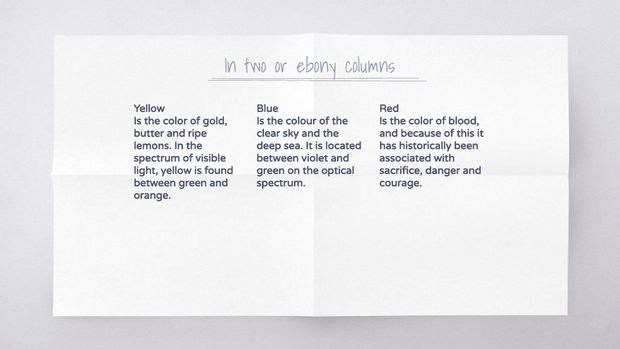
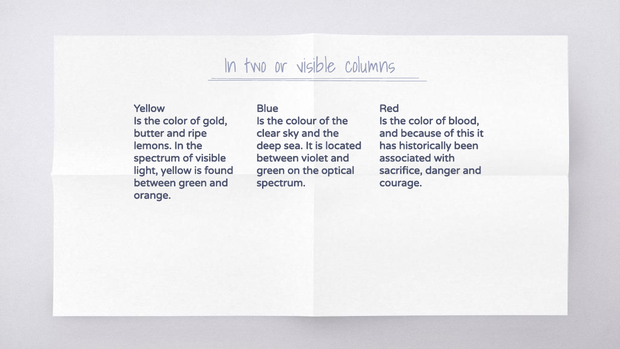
or ebony: ebony -> visible (316, 66)
